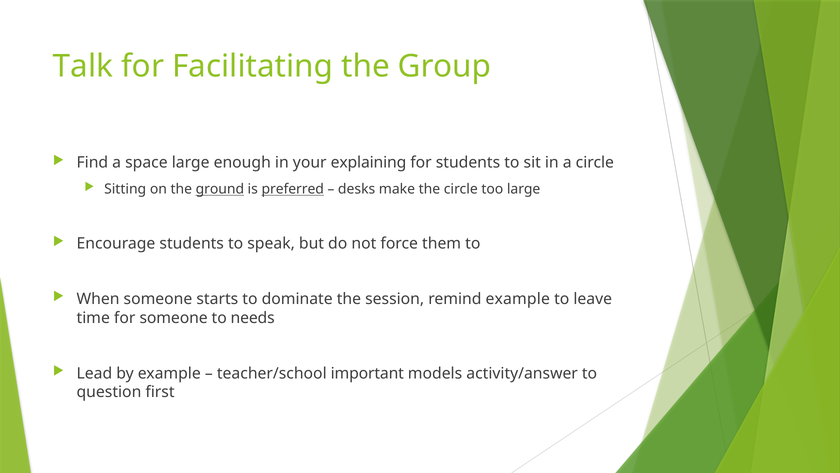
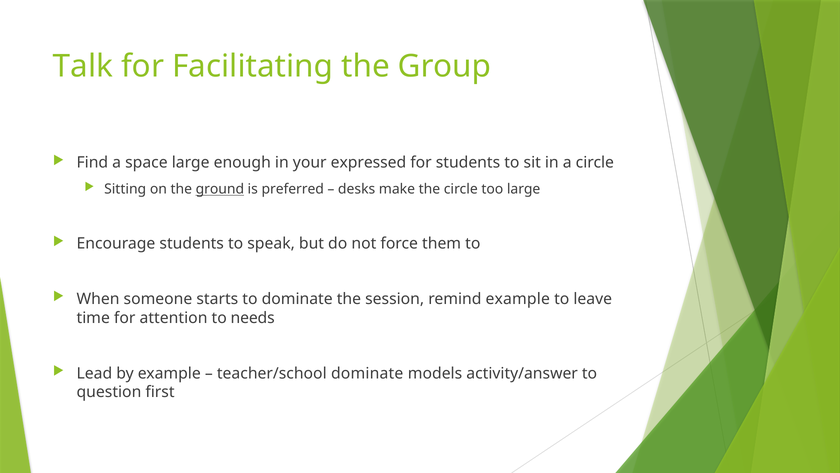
explaining: explaining -> expressed (368, 163)
preferred underline: present -> none (293, 189)
for someone: someone -> attention (174, 318)
teacher/school important: important -> dominate (367, 373)
